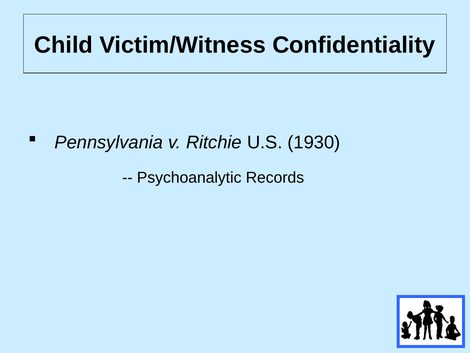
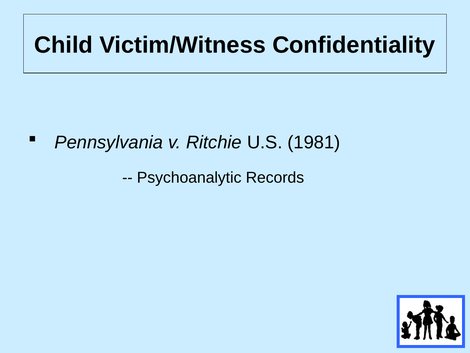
1930: 1930 -> 1981 (314, 142)
